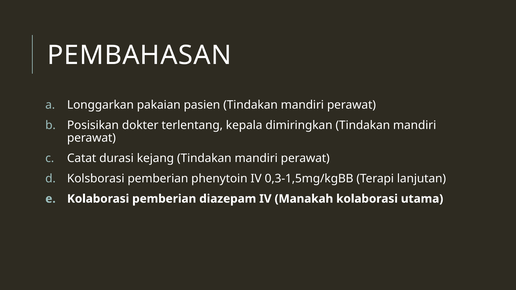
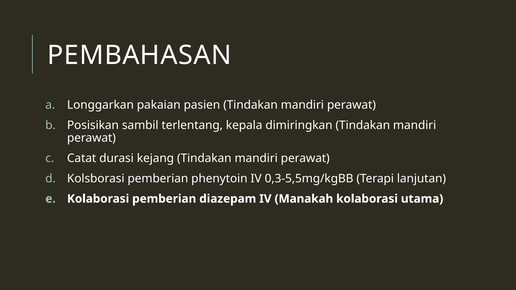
dokter: dokter -> sambil (140, 125)
0,3-1,5mg/kgBB: 0,3-1,5mg/kgBB -> 0,3-5,5mg/kgBB (309, 179)
